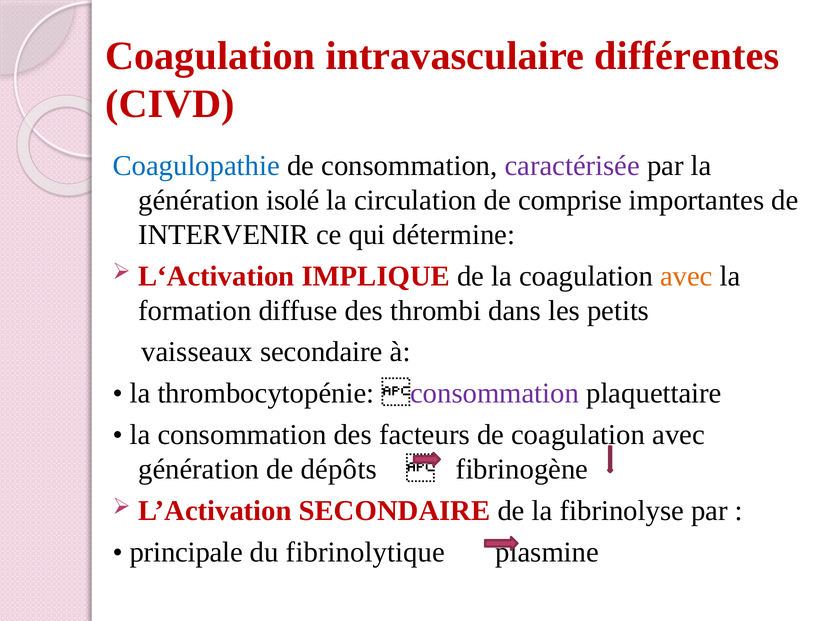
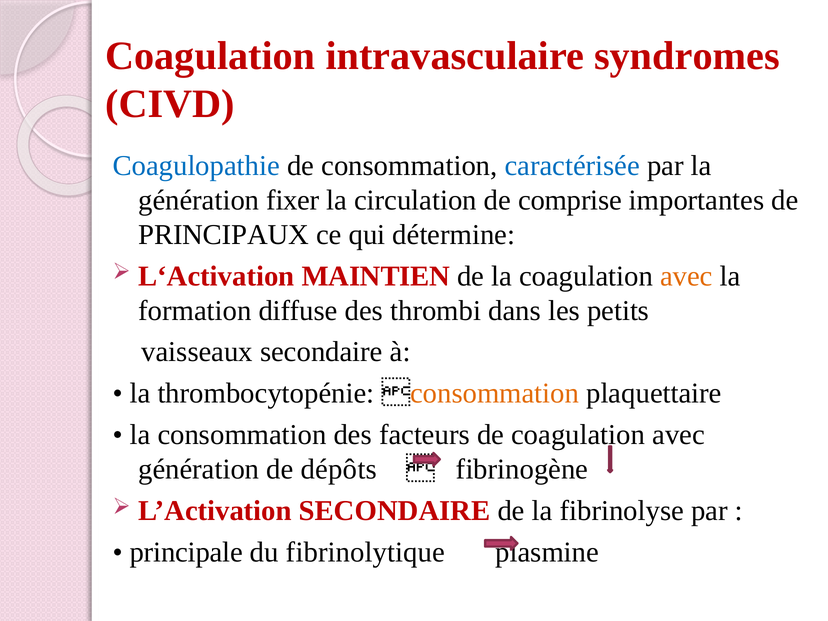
différentes: différentes -> syndromes (687, 56)
caractérisée colour: purple -> blue (572, 166)
isolé: isolé -> fixer (293, 200)
INTERVENIR: INTERVENIR -> PRINCIPAUX (224, 235)
IMPLIQUE: IMPLIQUE -> MAINTIEN (376, 276)
consommation colour: purple -> orange (495, 393)
